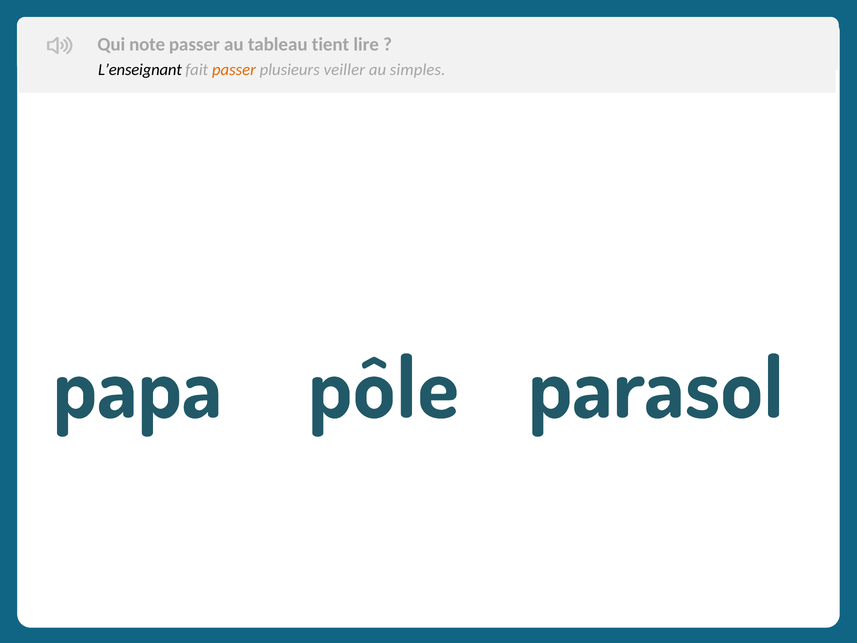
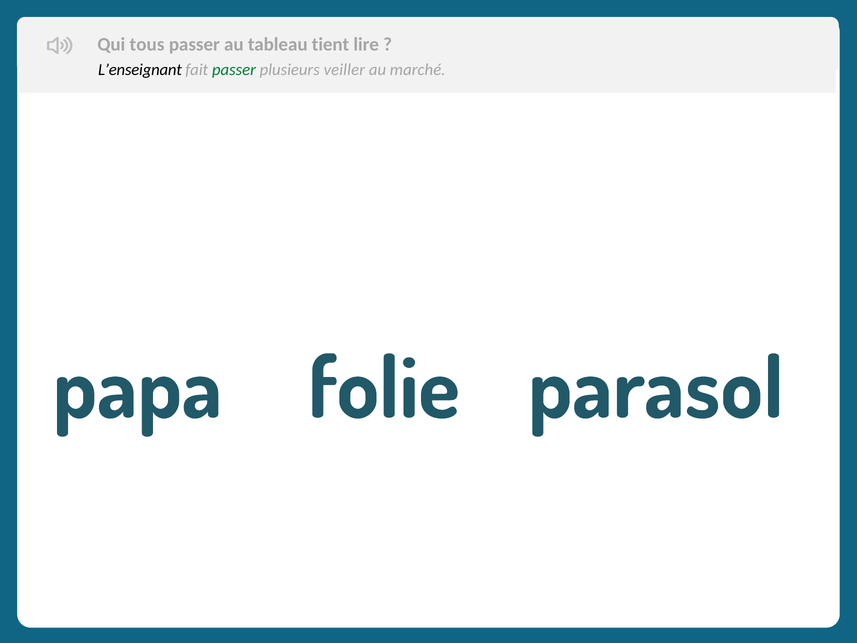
note: note -> tous (147, 44)
passer colour: orange -> green (234, 70)
simples: simples -> marché (418, 70)
papa pôle: pôle -> folie (384, 389)
